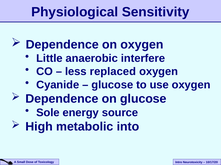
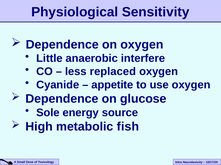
glucose: glucose -> appetite (112, 85)
into: into -> fish (128, 127)
